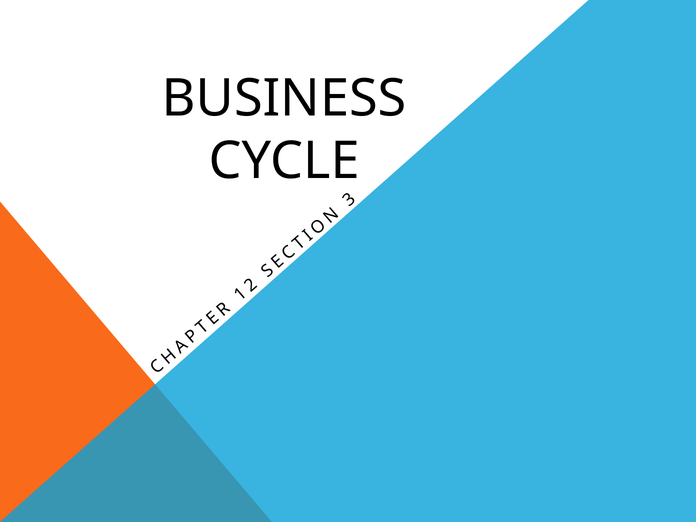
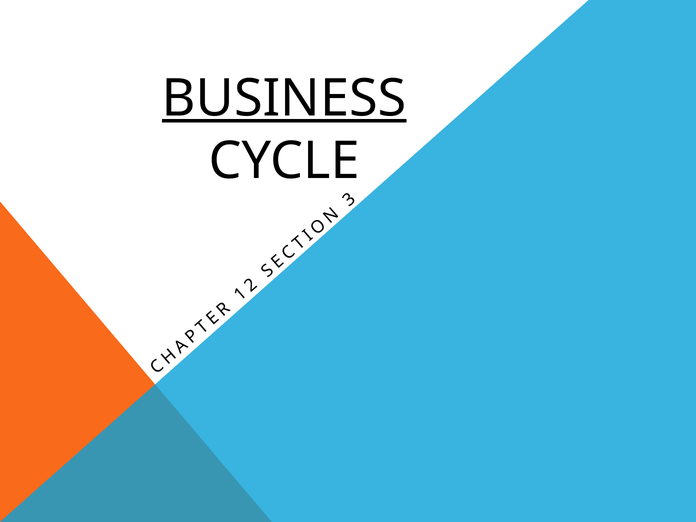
BUSINESS underline: none -> present (284, 98)
